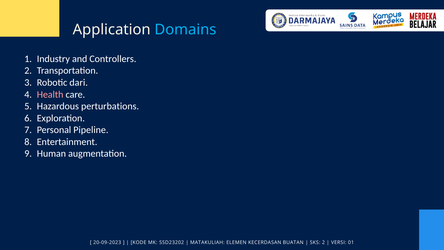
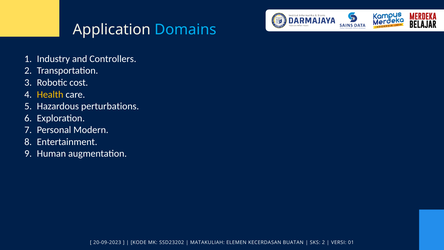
dari: dari -> cost (79, 82)
Health colour: pink -> yellow (50, 94)
Pipeline: Pipeline -> Modern (91, 130)
